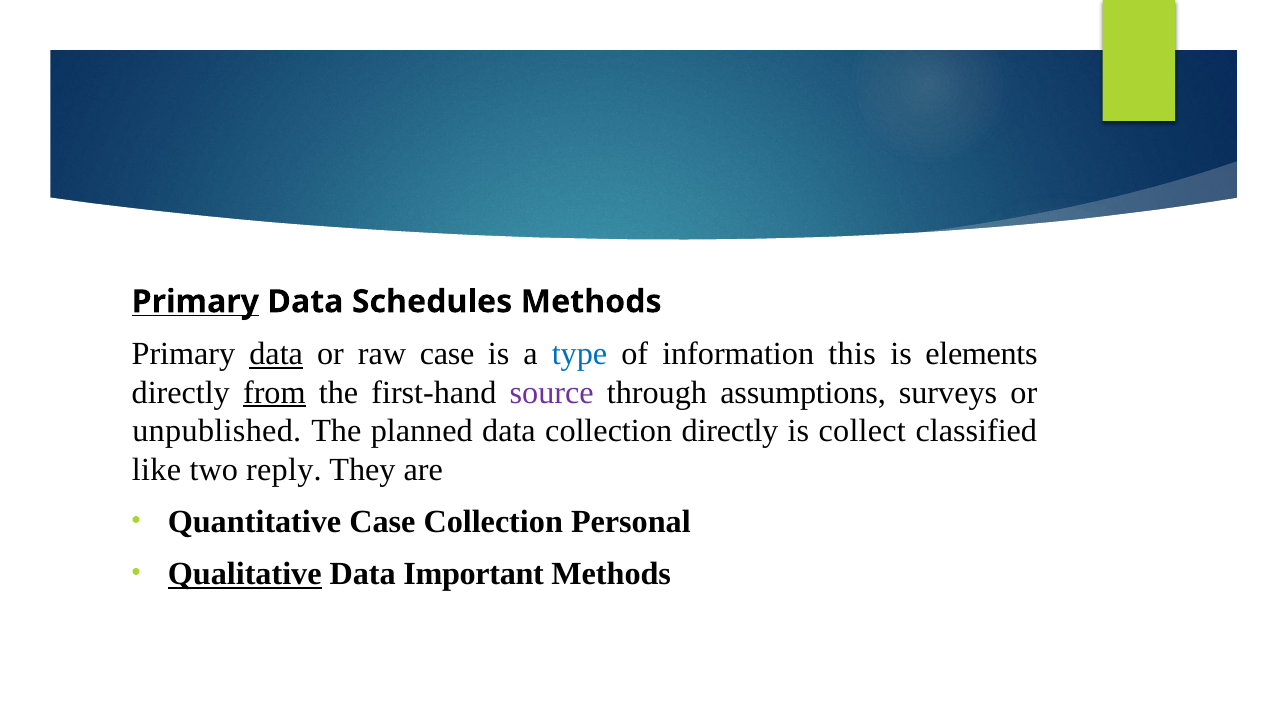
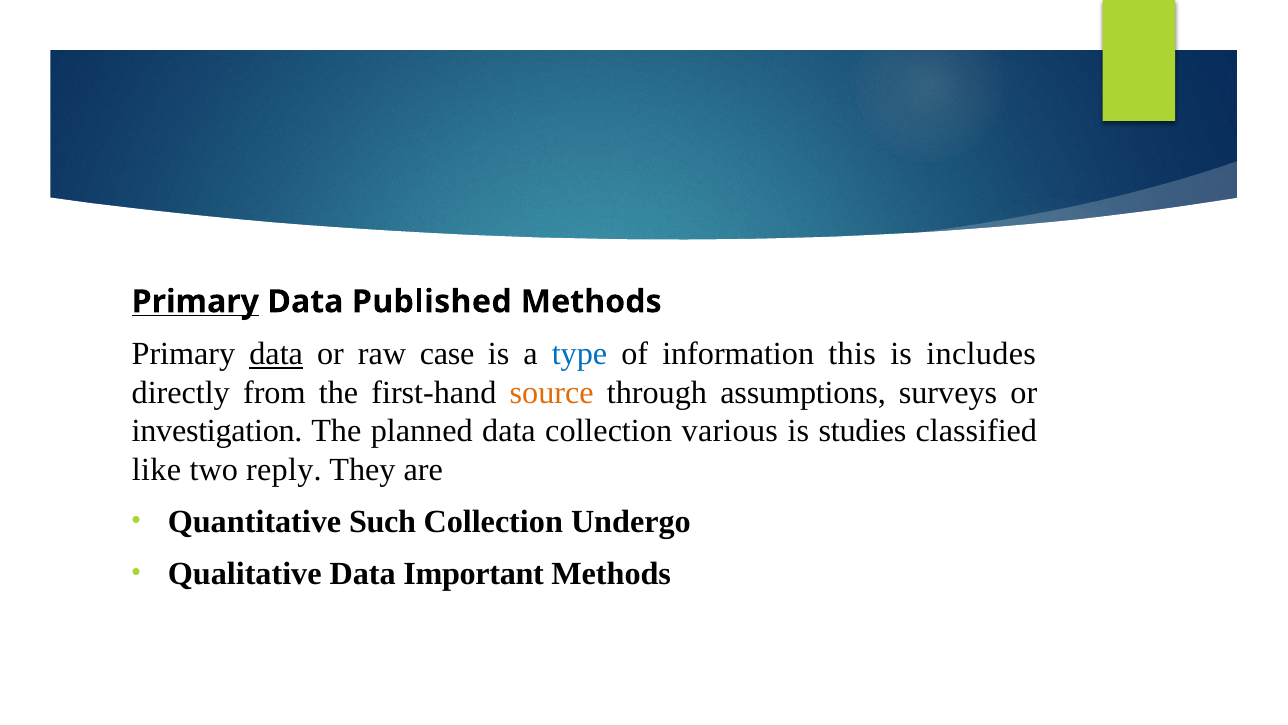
Schedules: Schedules -> Published (432, 301)
elements: elements -> includes (981, 354)
from underline: present -> none (274, 392)
source colour: purple -> orange (552, 392)
unpublished: unpublished -> investigation (217, 431)
collection directly: directly -> various (730, 431)
collect: collect -> studies (863, 431)
Quantitative Case: Case -> Such (383, 522)
Personal: Personal -> Undergo (631, 522)
Qualitative underline: present -> none (245, 574)
